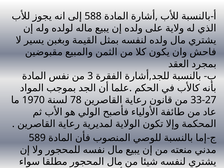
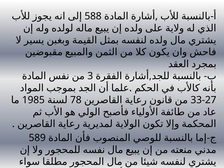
1970: 1970 -> 1985 (33, 100)
